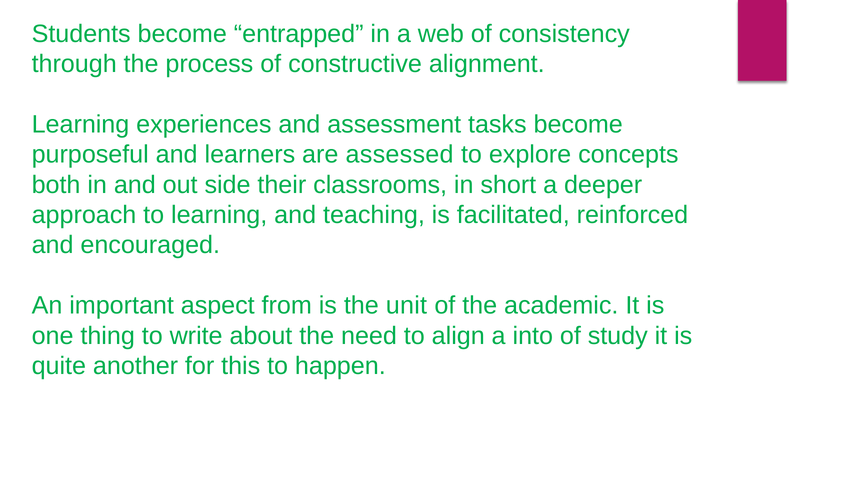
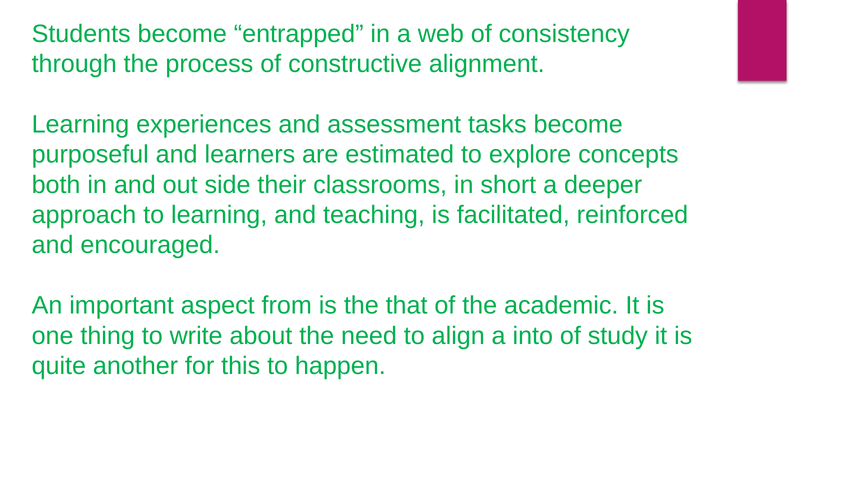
assessed: assessed -> estimated (400, 155)
unit: unit -> that (407, 305)
